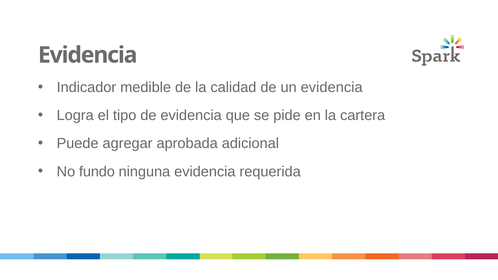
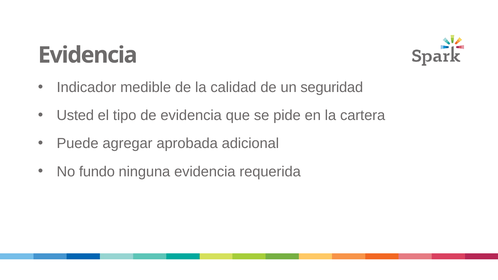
un evidencia: evidencia -> seguridad (332, 87)
Logra: Logra -> Usted (75, 115)
